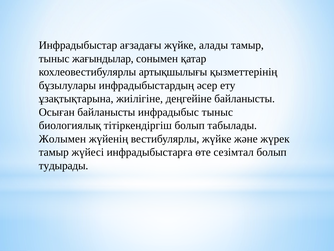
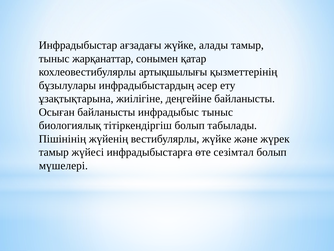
жағындылар: жағындылар -> жарқанаттар (103, 58)
Жолымен: Жолымен -> Пішінінің (62, 139)
тудырады: тудырады -> мүшелері (63, 165)
